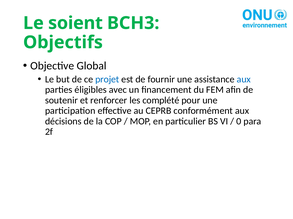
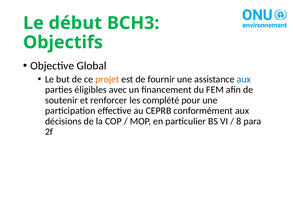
soient: soient -> début (75, 23)
projet colour: blue -> orange (107, 80)
0: 0 -> 8 (239, 122)
